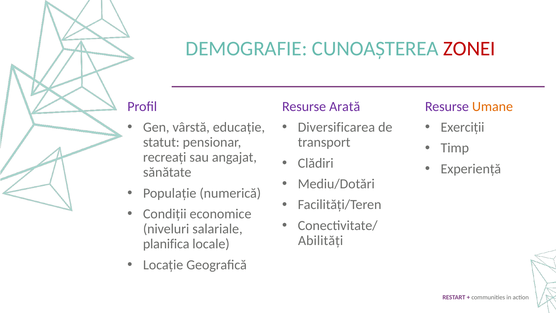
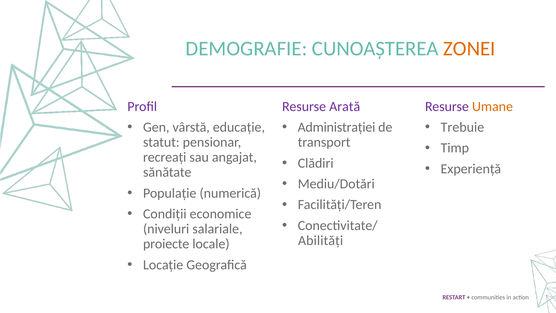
ZONEI colour: red -> orange (469, 49)
Diversificarea: Diversificarea -> Administrației (336, 127)
Exerciții: Exerciții -> Trebuie (462, 127)
planifica: planifica -> proiecte (166, 244)
